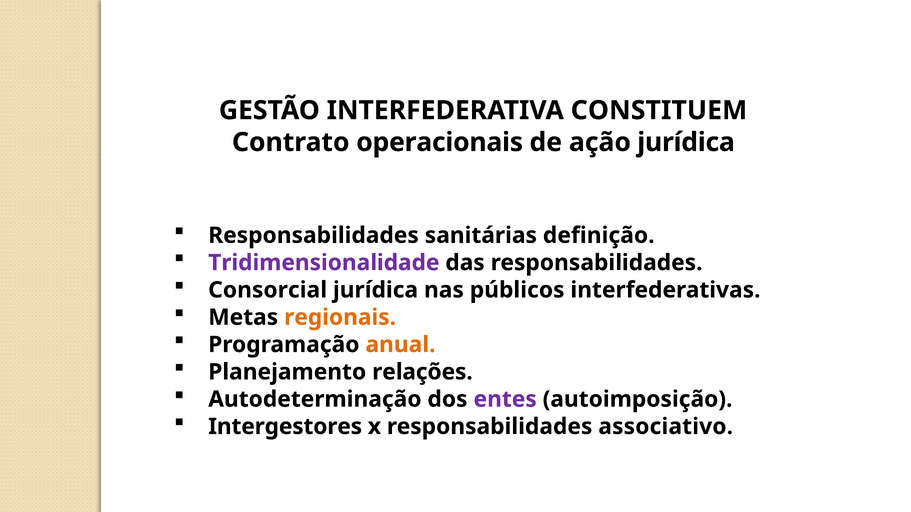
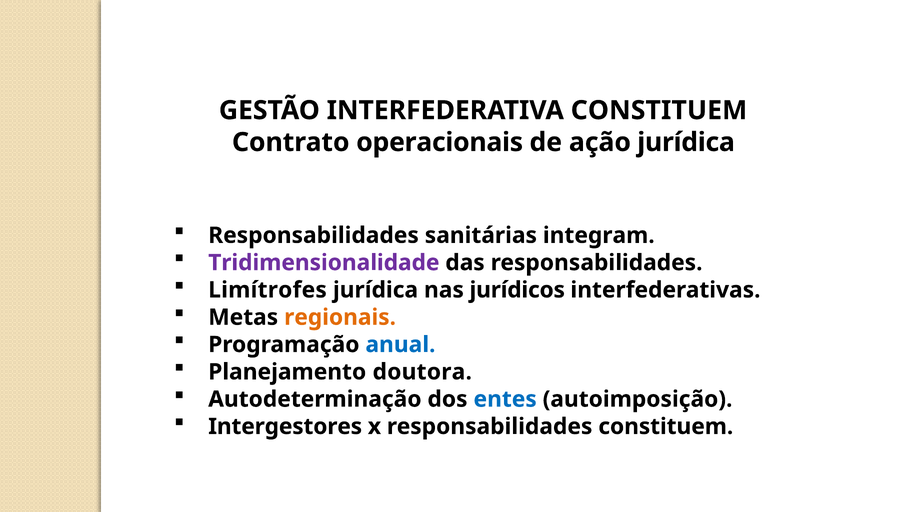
definição: definição -> integram (599, 236)
Consorcial: Consorcial -> Limítrofes (268, 290)
públicos: públicos -> jurídicos (517, 290)
anual colour: orange -> blue (400, 345)
relações: relações -> doutora (422, 372)
entes colour: purple -> blue (505, 400)
responsabilidades associativo: associativo -> constituem (666, 427)
